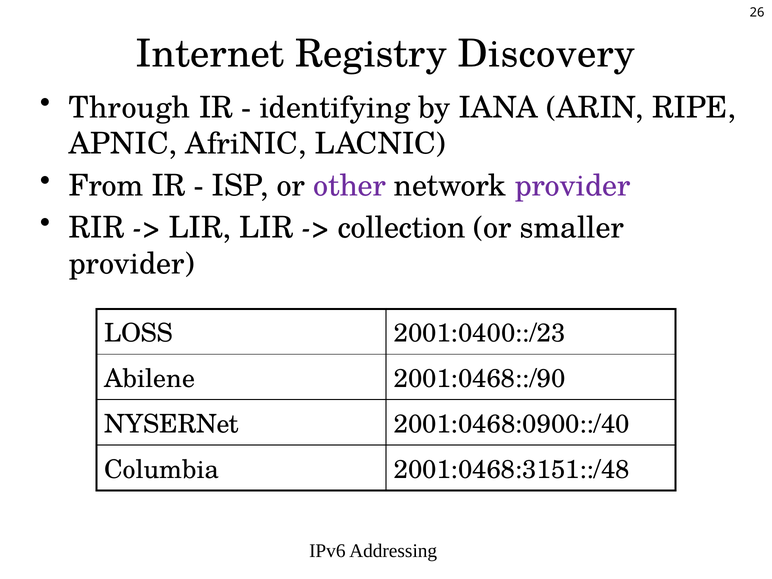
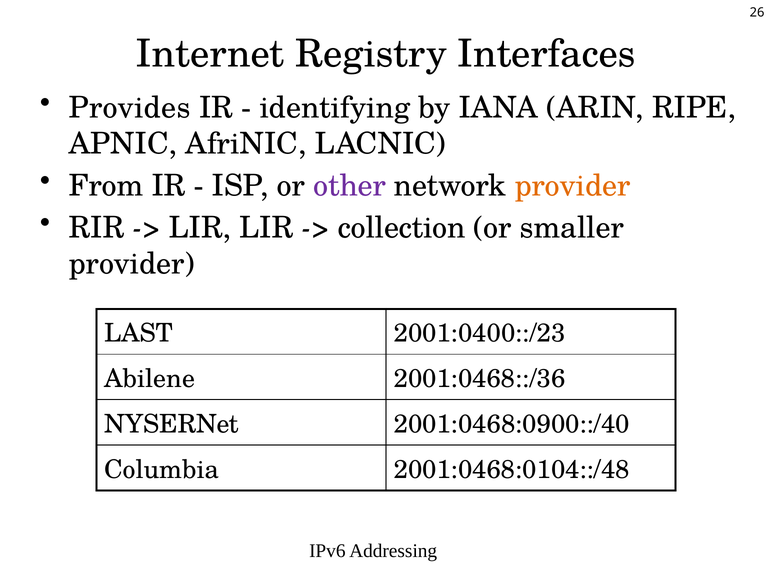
Discovery: Discovery -> Interfaces (547, 54)
Through: Through -> Provides (130, 108)
provider colour: purple -> orange (573, 186)
LOSS: LOSS -> LAST (139, 333)
2001:0468::/90: 2001:0468::/90 -> 2001:0468::/36 (480, 379)
2001:0468:3151::/48: 2001:0468:3151::/48 -> 2001:0468:0104::/48 (512, 470)
